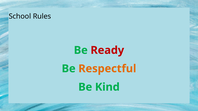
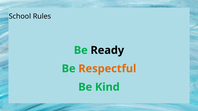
Ready colour: red -> black (107, 50)
